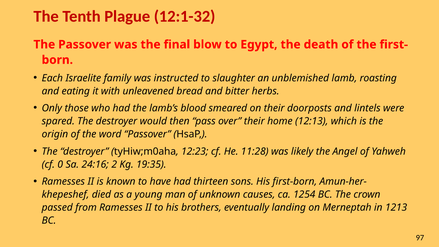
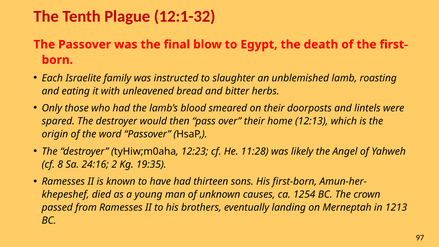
0: 0 -> 8 (60, 164)
